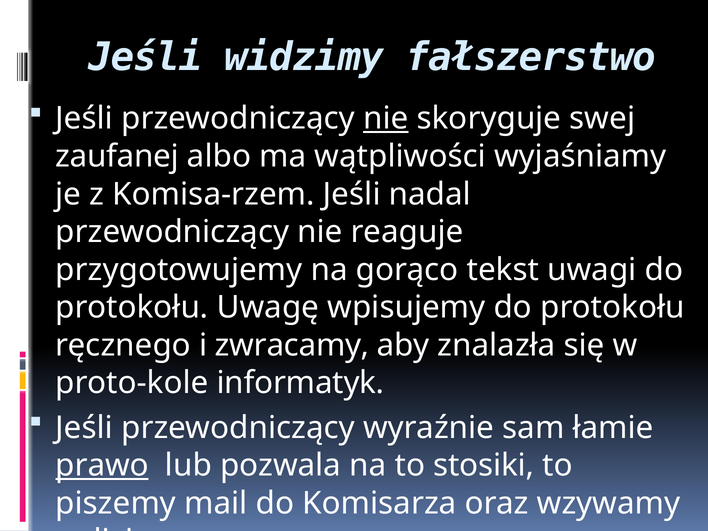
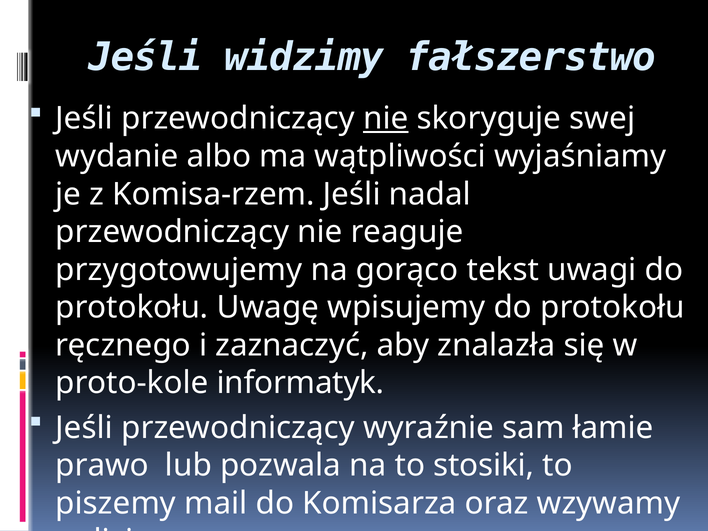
zaufanej: zaufanej -> wydanie (117, 156)
zwracamy: zwracamy -> zaznaczyć (292, 345)
prawo underline: present -> none (102, 465)
